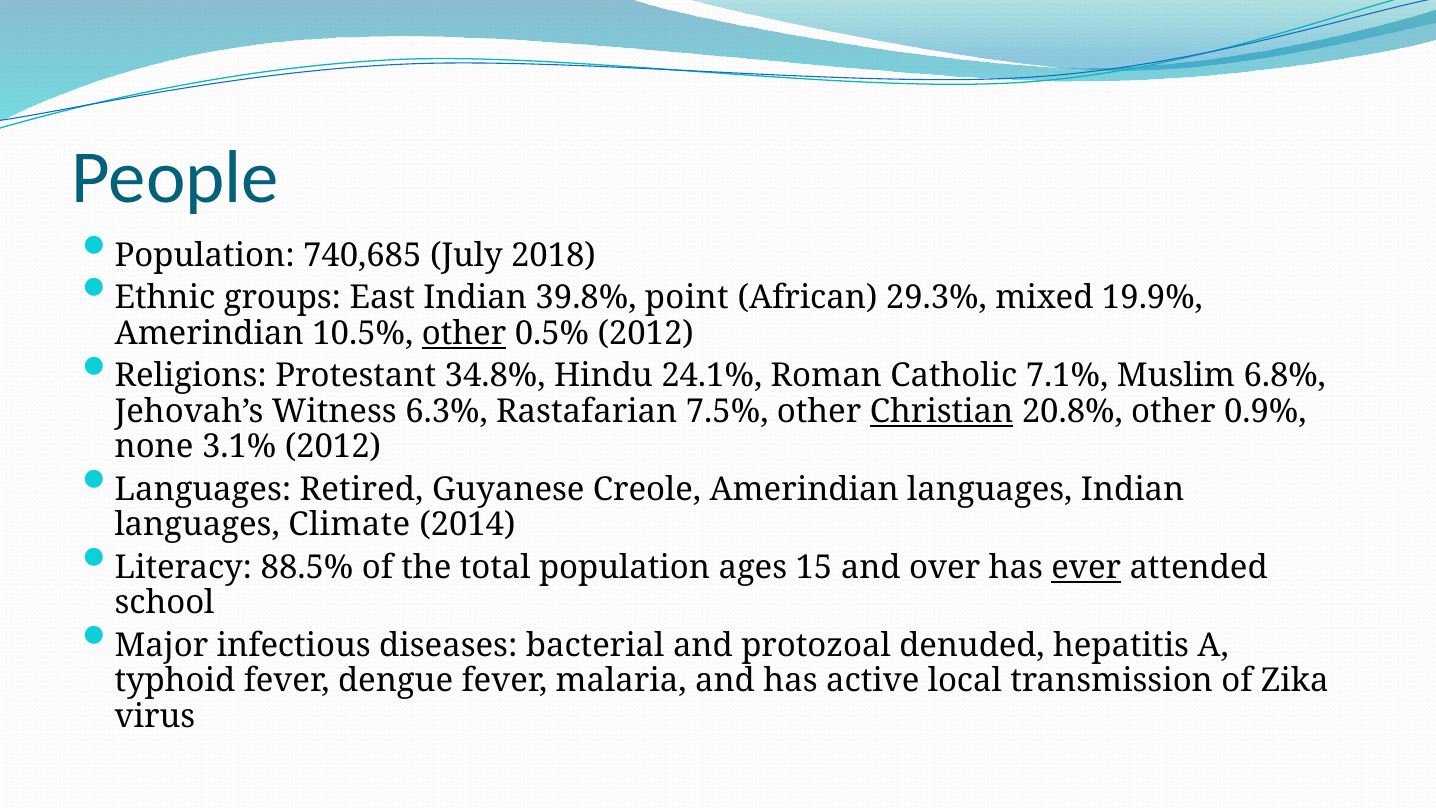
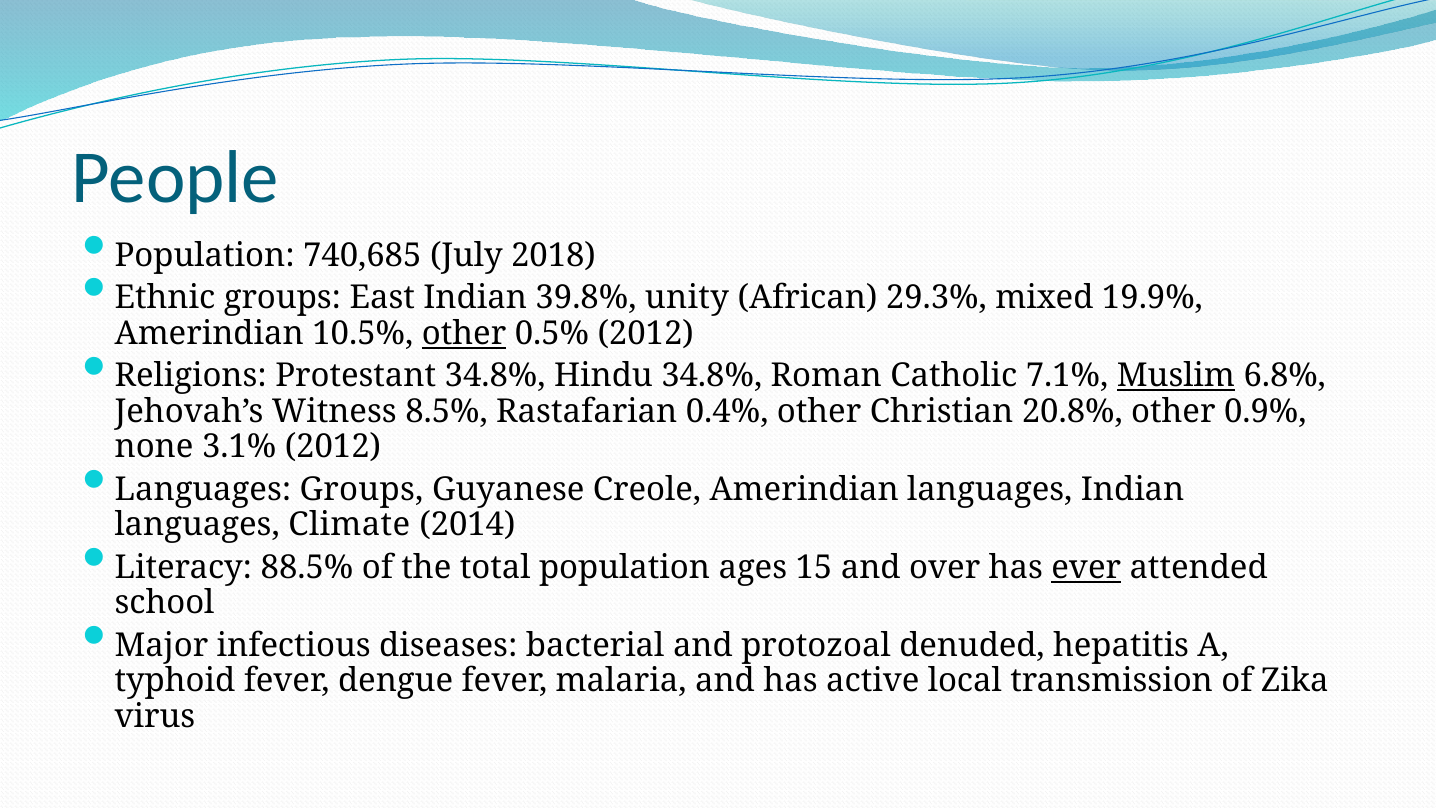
point: point -> unity (687, 298)
Hindu 24.1%: 24.1% -> 34.8% (712, 376)
Muslim underline: none -> present (1176, 376)
6.3%: 6.3% -> 8.5% (447, 411)
7.5%: 7.5% -> 0.4% (727, 411)
Christian underline: present -> none (942, 411)
Languages Retired: Retired -> Groups (362, 489)
